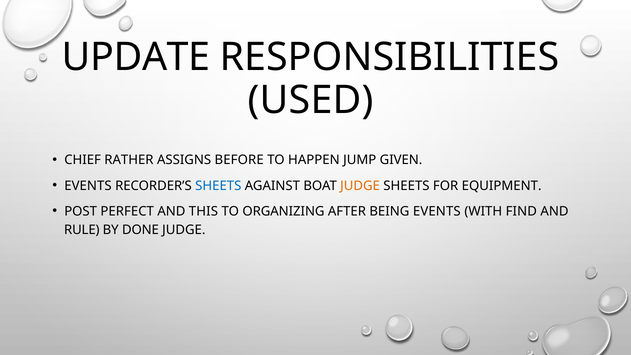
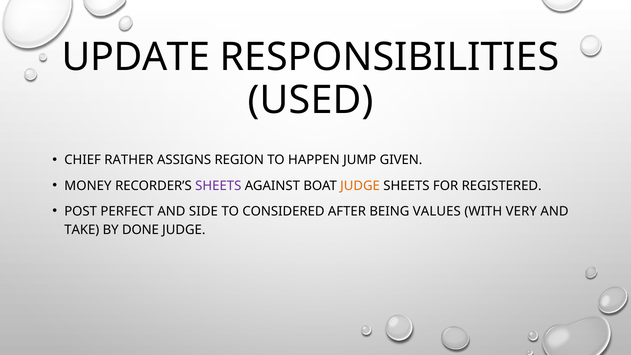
BEFORE: BEFORE -> REGION (239, 160)
EVENTS: EVENTS -> MONEY (88, 186)
SHEETS colour: blue -> purple (218, 186)
EQUIPMENT: EQUIPMENT -> REGISTERED (502, 186)
THIS: THIS -> SIDE (203, 211)
ORGANIZING: ORGANIZING -> CONSIDERED (283, 211)
BEING EVENTS: EVENTS -> VALUES (437, 211)
FIND: FIND -> VERY (521, 211)
RULE: RULE -> TAKE (82, 230)
